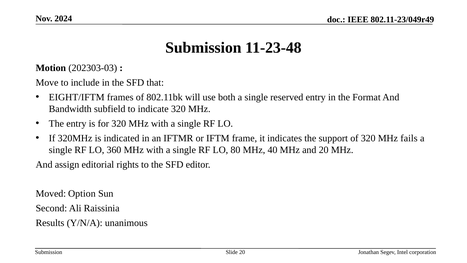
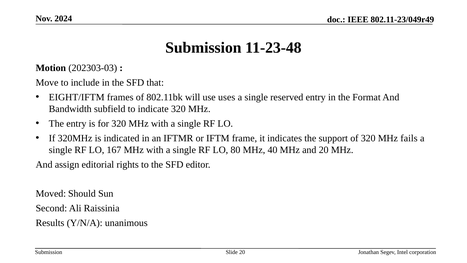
both: both -> uses (227, 97)
360: 360 -> 167 (114, 150)
Option: Option -> Should (82, 193)
